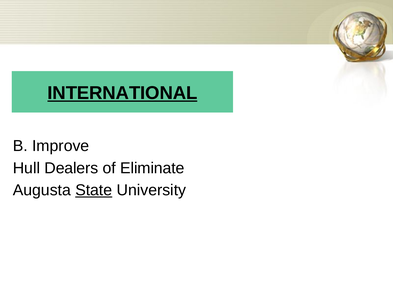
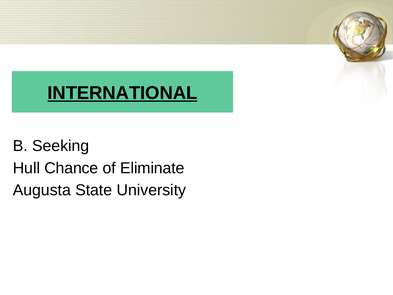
Improve: Improve -> Seeking (61, 146)
Dealers: Dealers -> Chance (71, 168)
State underline: present -> none (94, 190)
